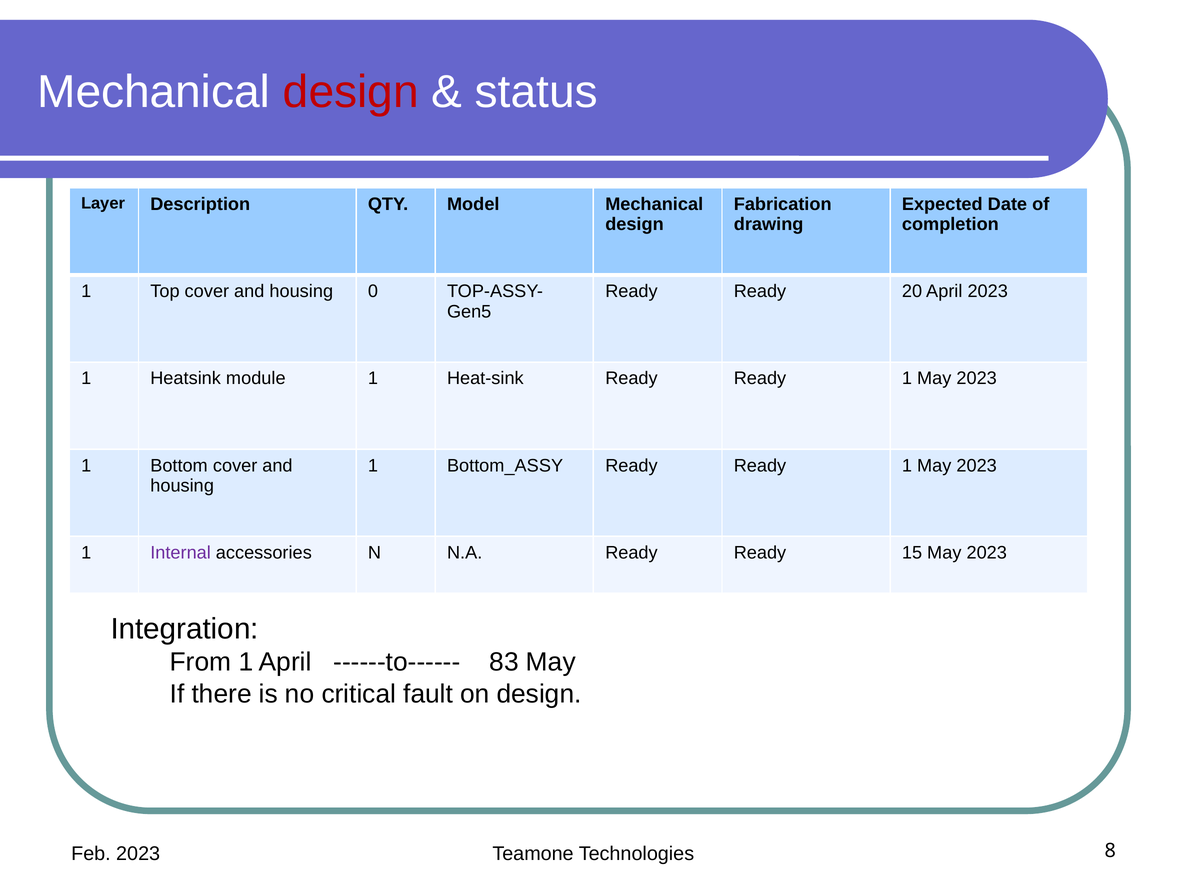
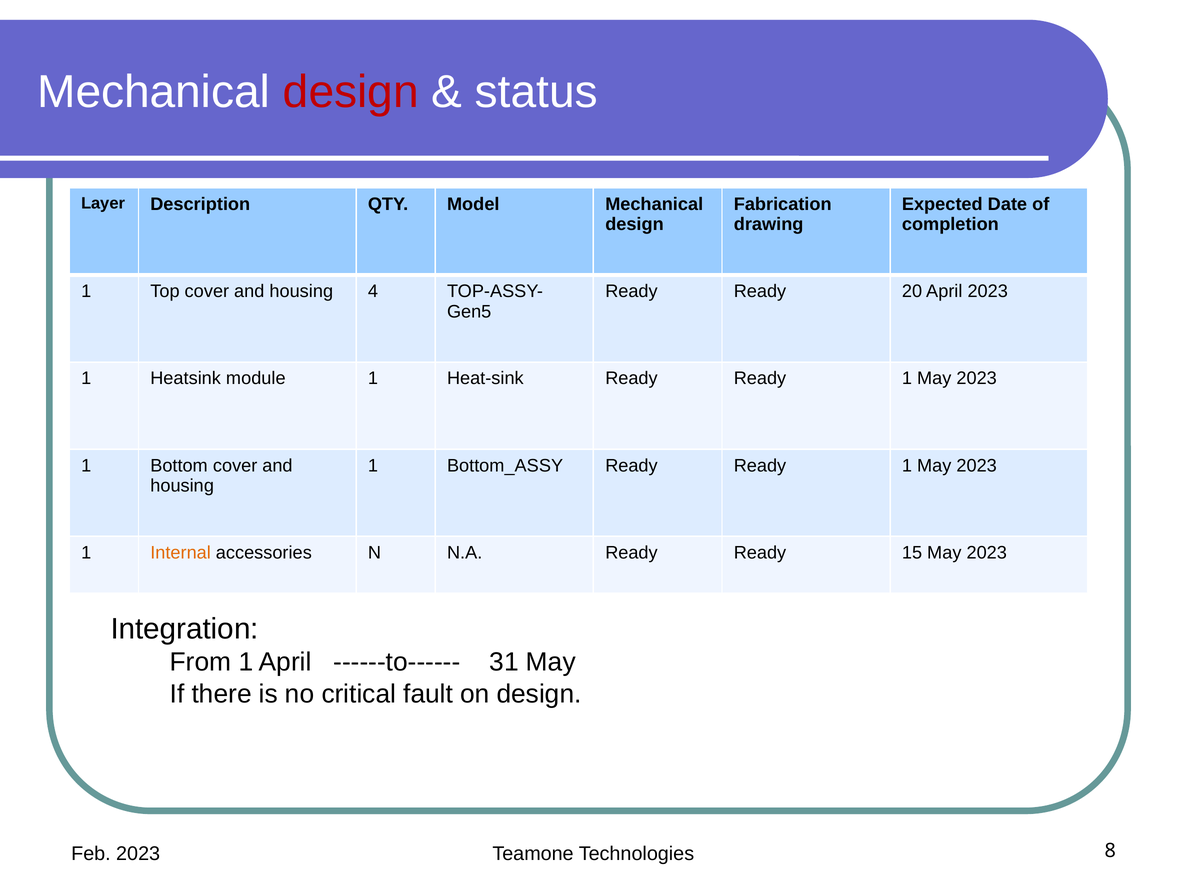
0: 0 -> 4 (373, 291)
Internal colour: purple -> orange (181, 553)
83: 83 -> 31 (504, 662)
